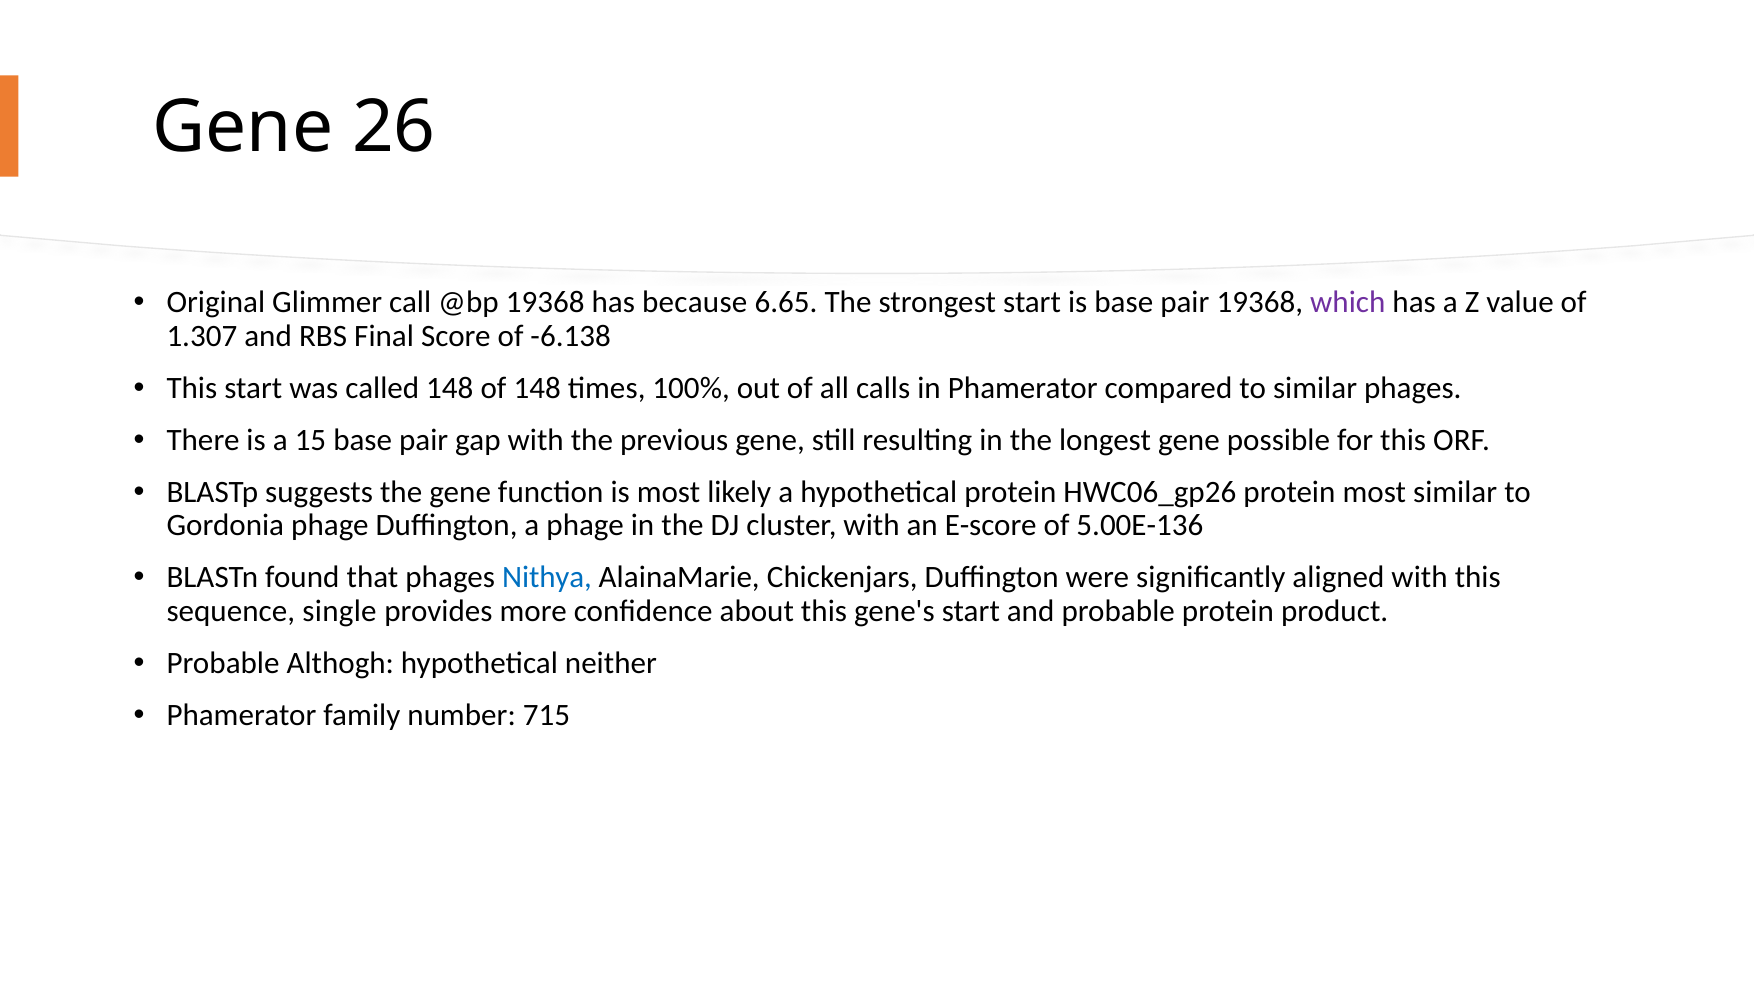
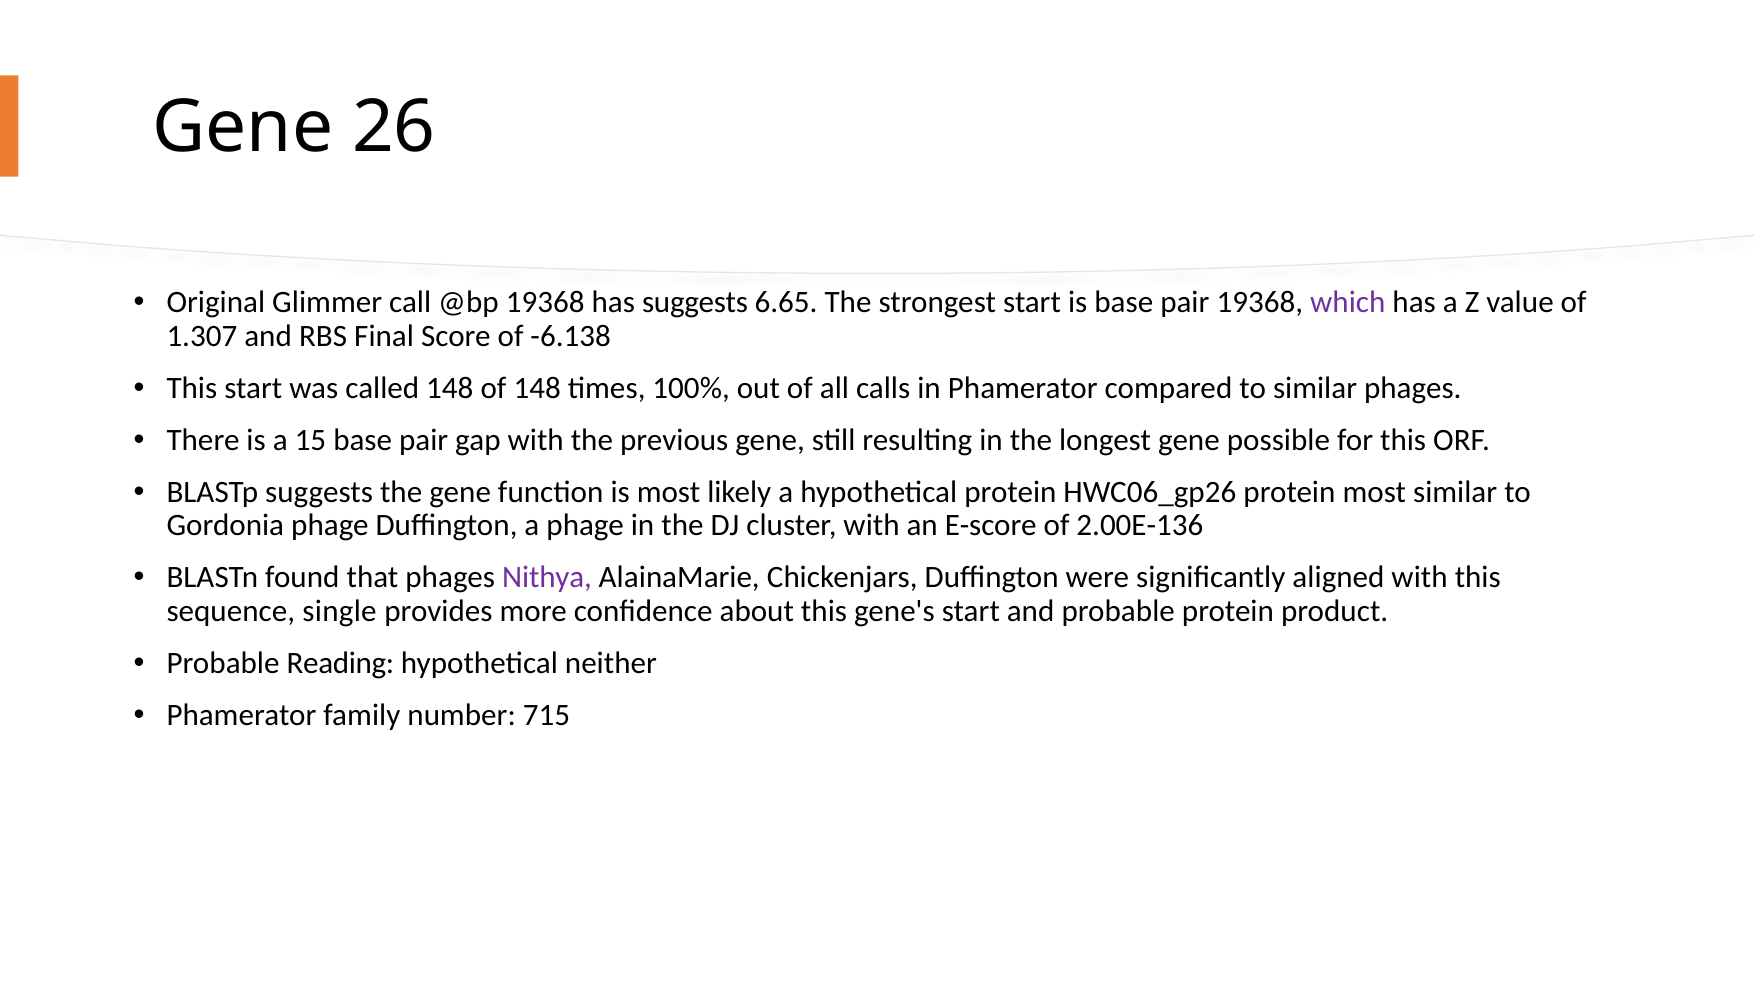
has because: because -> suggests (695, 303)
5.00E-136: 5.00E-136 -> 2.00E-136 (1140, 526)
Nithya colour: blue -> purple (547, 577)
Althogh: Althogh -> Reading (340, 663)
